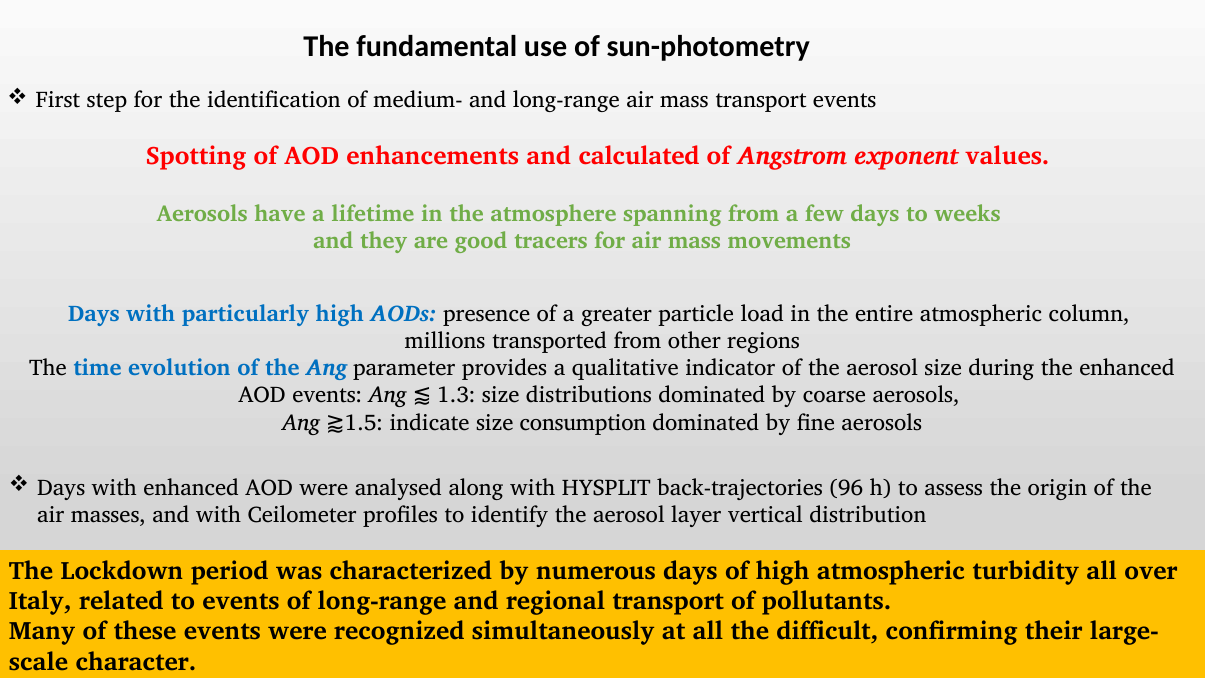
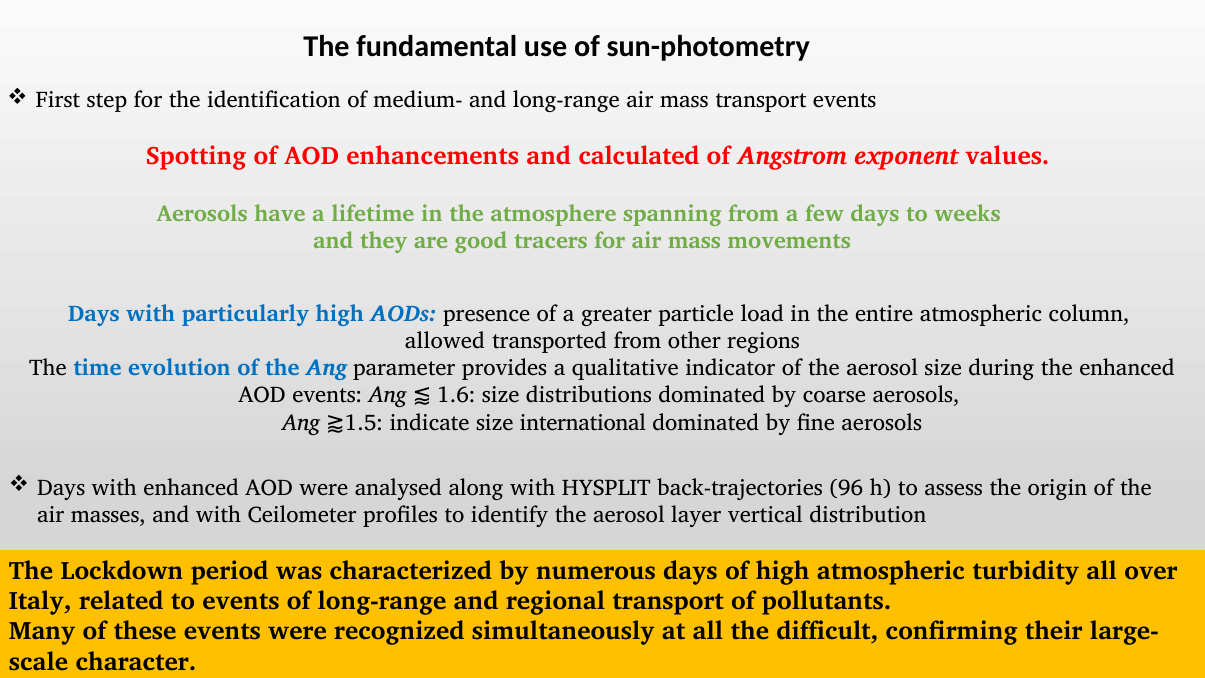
millions: millions -> allowed (445, 341)
1.3: 1.3 -> 1.6 (456, 395)
consumption: consumption -> international (583, 422)
